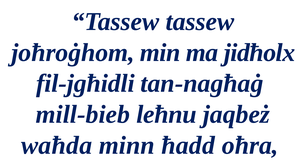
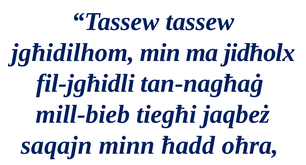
joħroġhom: joħroġhom -> jgħidilhom (73, 52)
leħnu: leħnu -> tiegħi (166, 114)
waħda: waħda -> saqajn (57, 145)
